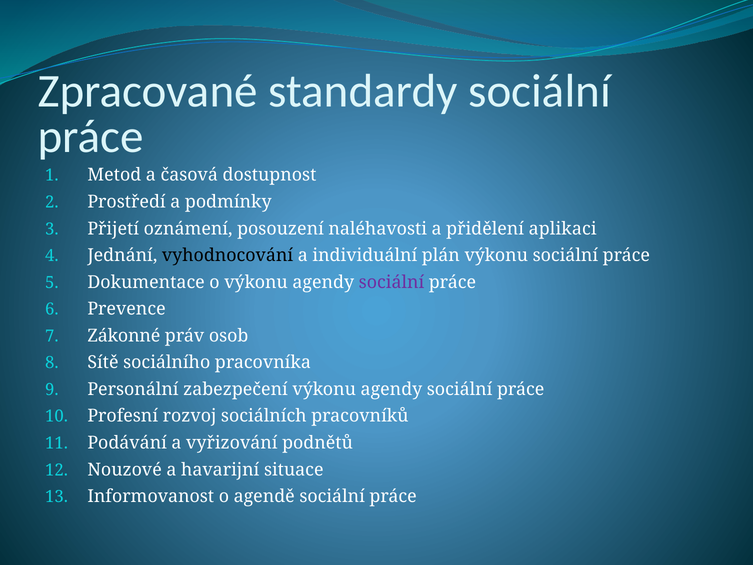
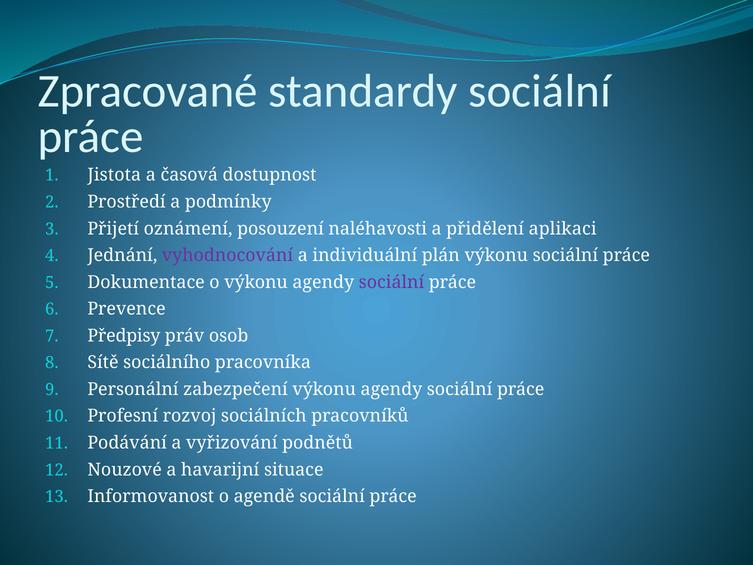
Metod: Metod -> Jistota (114, 175)
vyhodnocování colour: black -> purple (228, 255)
Zákonné: Zákonné -> Předpisy (124, 336)
